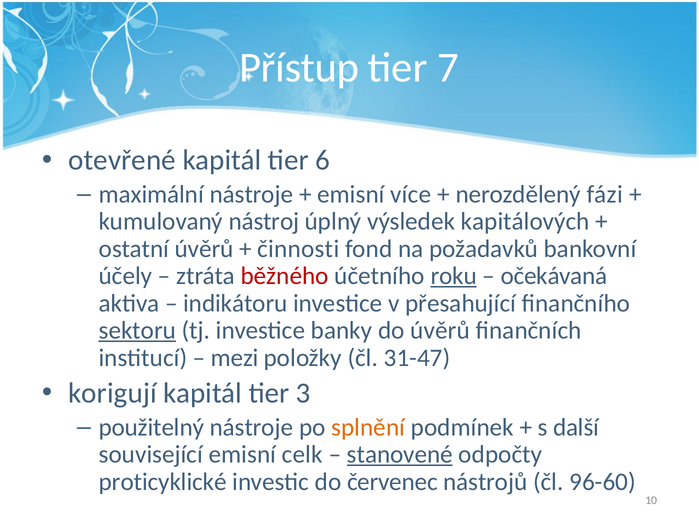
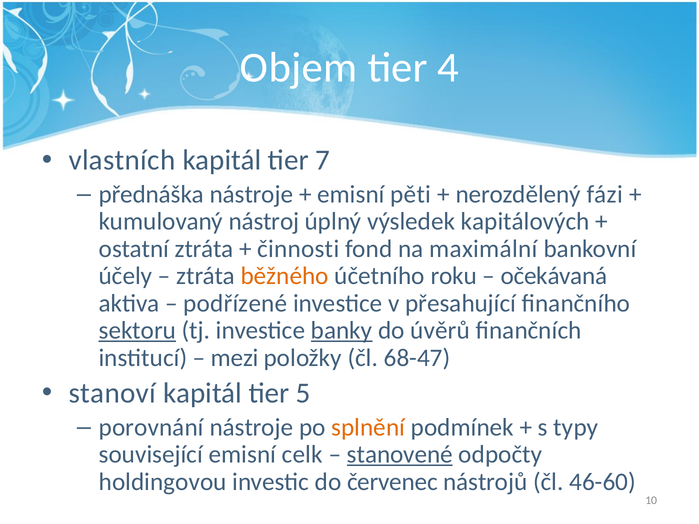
Přístup: Přístup -> Objem (299, 68)
7: 7 -> 4 (448, 68)
otevřené: otevřené -> vlastních (122, 160)
6: 6 -> 7 (323, 160)
maximální: maximální -> přednáška (151, 194)
více: více -> pěti (411, 194)
ostatní úvěrů: úvěrů -> ztráta (204, 249)
požadavků: požadavků -> maximální (483, 249)
běžného colour: red -> orange (285, 276)
roku underline: present -> none (454, 276)
indikátoru: indikátoru -> podřízené (235, 303)
banky underline: none -> present (342, 331)
31-47: 31-47 -> 68-47 (417, 358)
korigují: korigují -> stanoví (112, 393)
3: 3 -> 5 (303, 393)
použitelný: použitelný -> porovnání (151, 428)
další: další -> typy (576, 428)
proticyklické: proticyklické -> holdingovou (163, 482)
96-60: 96-60 -> 46-60 (603, 482)
